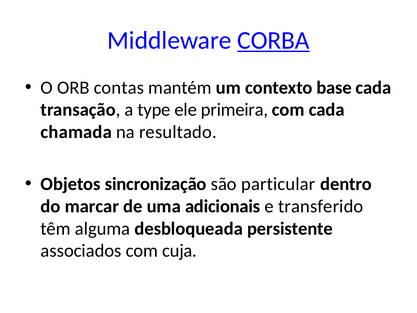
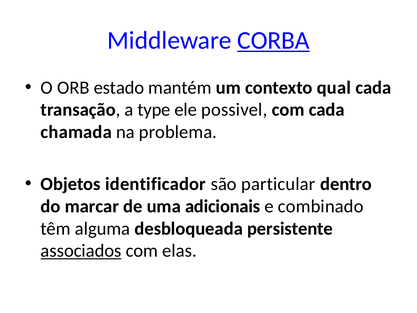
contas: contas -> estado (119, 87)
base: base -> qual (334, 87)
primeira: primeira -> possivel (234, 110)
resultado: resultado -> problema (178, 132)
sincronização: sincronização -> identificador (156, 184)
transferido: transferido -> combinado (321, 206)
associados underline: none -> present (81, 251)
cuja: cuja -> elas (179, 251)
